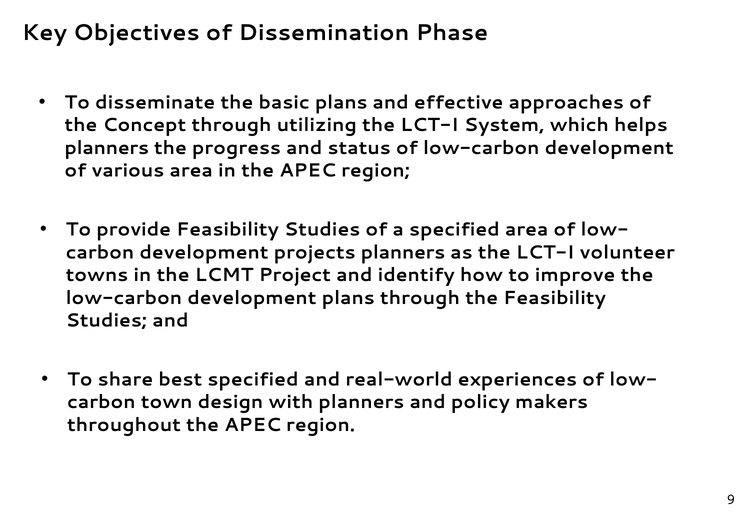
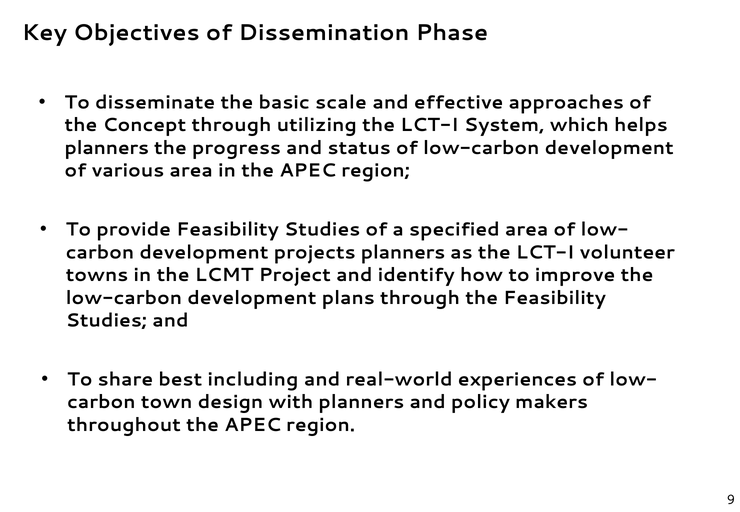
basic plans: plans -> scale (341, 102)
best specified: specified -> including (253, 380)
